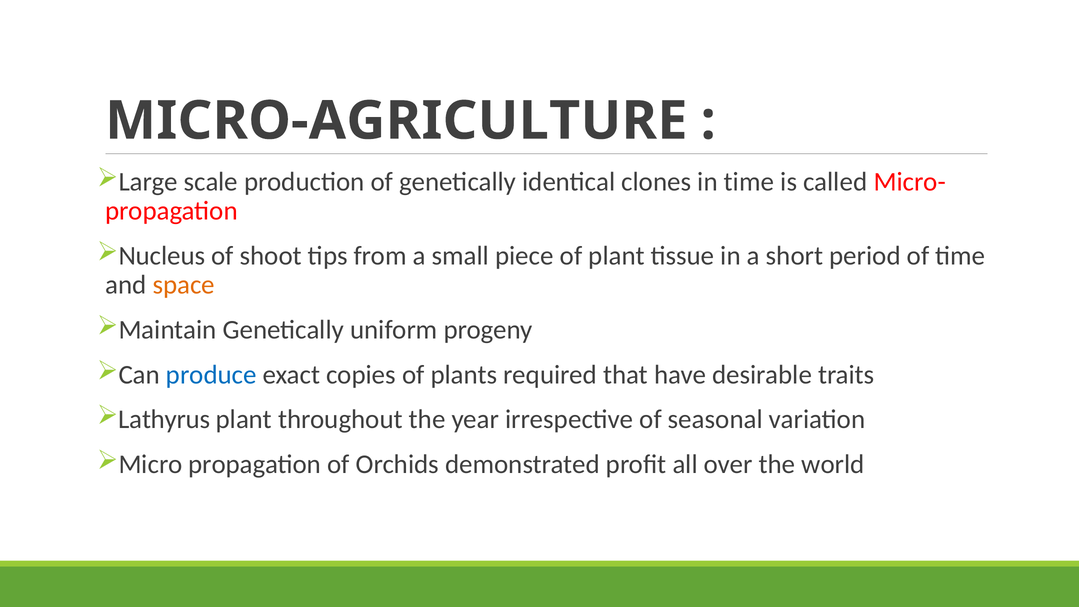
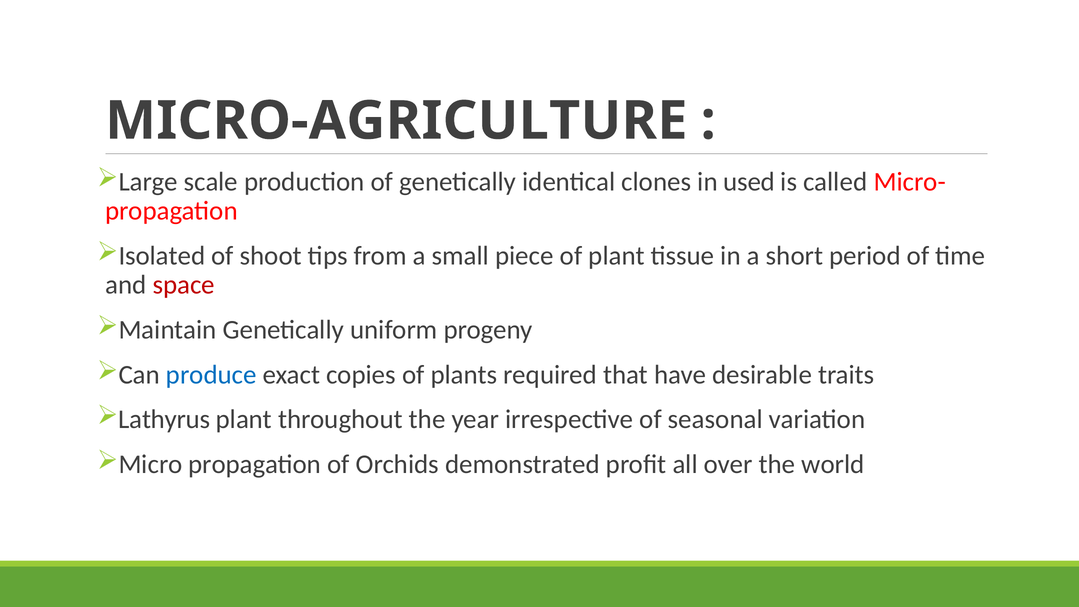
in time: time -> used (749, 182)
Nucleus: Nucleus -> Isolated (162, 256)
space colour: orange -> red (184, 285)
